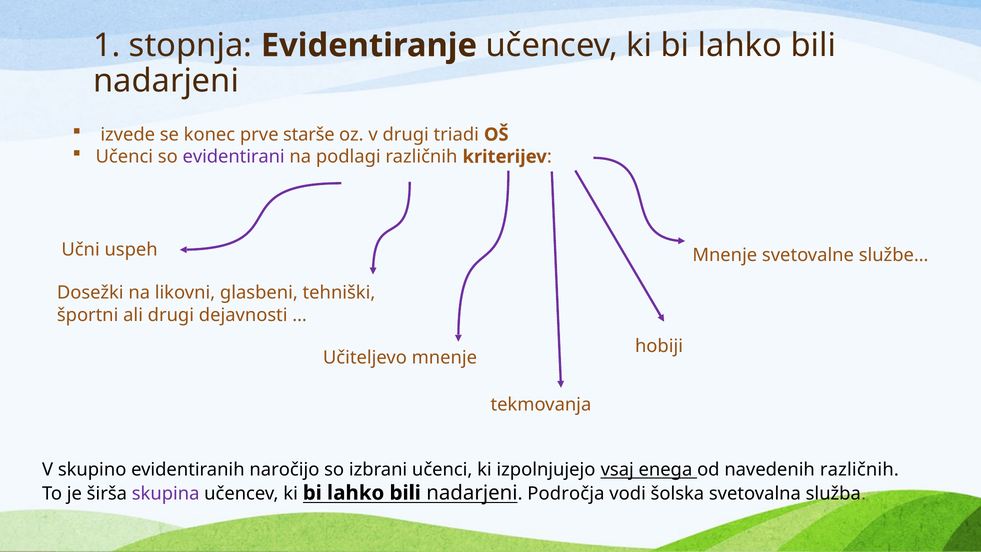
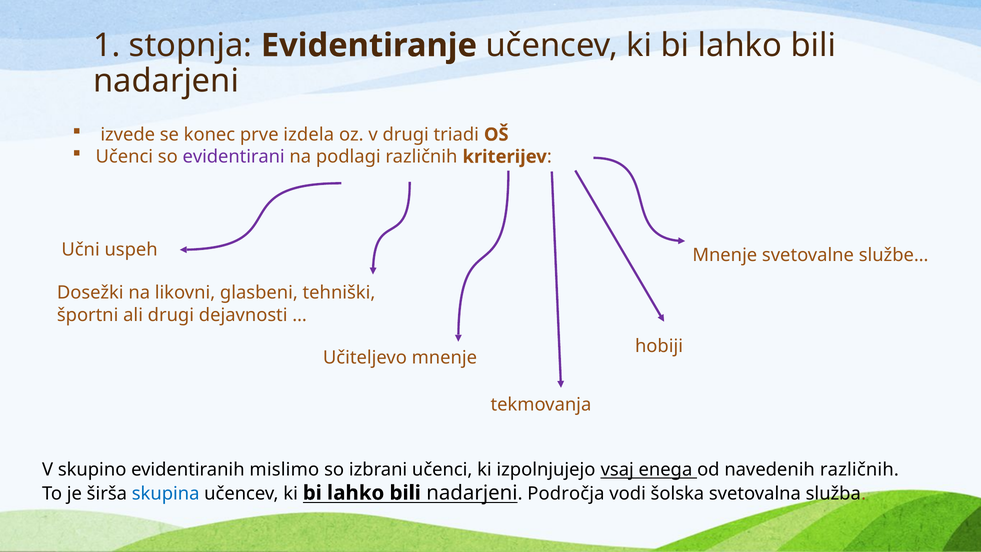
starše: starše -> izdela (309, 135)
naročijo: naročijo -> mislimo (284, 469)
skupina colour: purple -> blue (166, 493)
